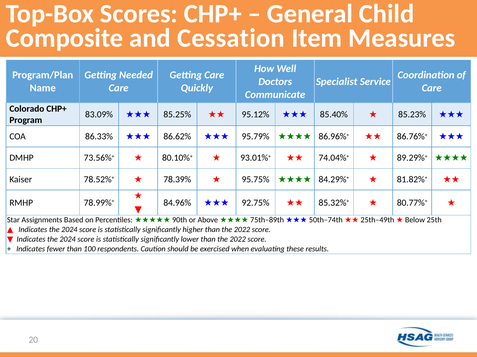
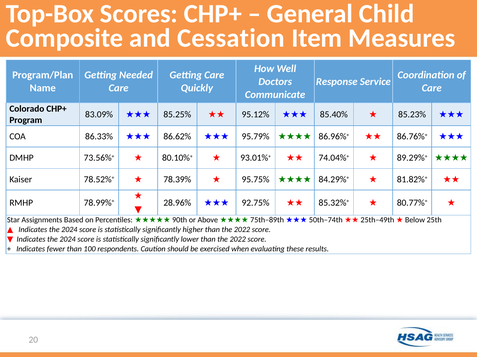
Specialist: Specialist -> Response (337, 82)
84.96%: 84.96% -> 28.96% (177, 203)
